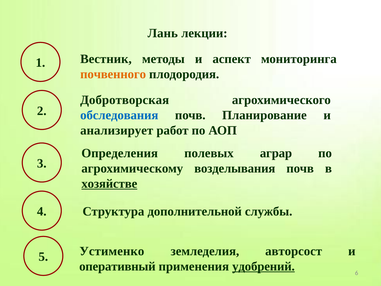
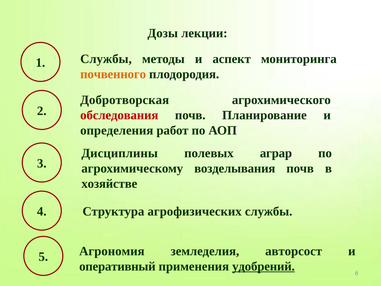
Лань: Лань -> Дозы (163, 33)
1 Вестник: Вестник -> Службы (106, 59)
обследования colour: blue -> red (119, 115)
анализирует: анализирует -> определения (117, 130)
Определения: Определения -> Дисциплины (120, 153)
хозяйстве underline: present -> none (109, 183)
дополнительной: дополнительной -> агрофизических (195, 211)
Устименко: Устименко -> Агрономия (112, 251)
